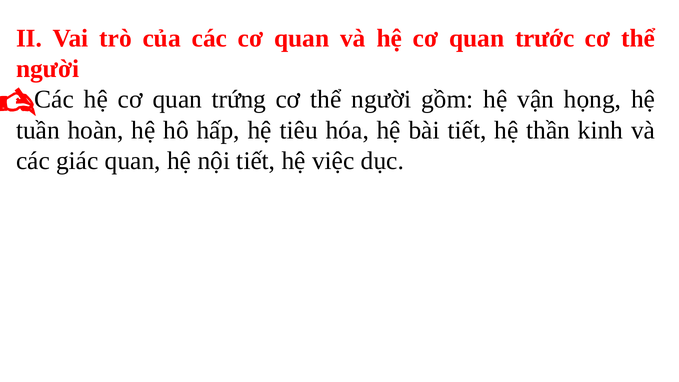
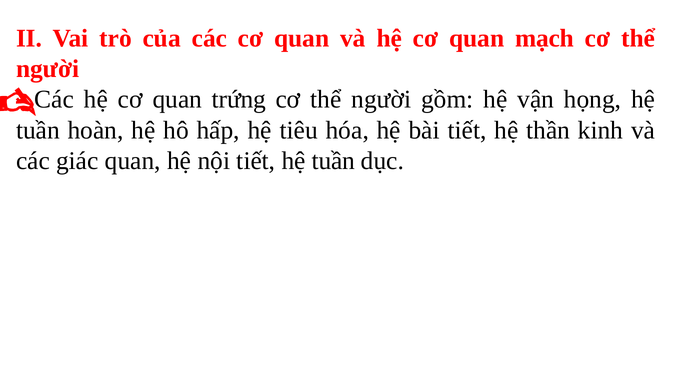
trước: trước -> mạch (545, 38)
tiết hệ việc: việc -> tuần (333, 161)
